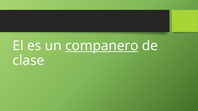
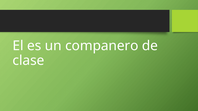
companero underline: present -> none (102, 46)
